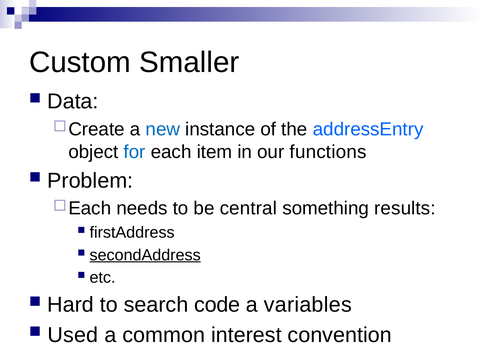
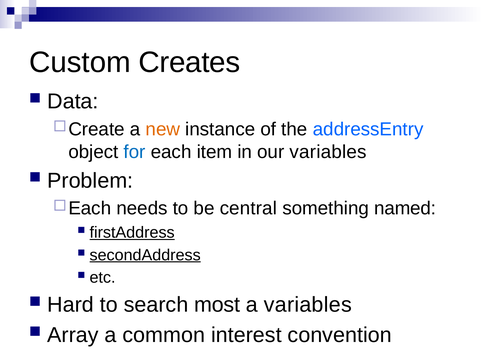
Smaller: Smaller -> Creates (189, 63)
new colour: blue -> orange (163, 129)
our functions: functions -> variables (328, 152)
results: results -> named (405, 208)
firstAddress underline: none -> present (132, 232)
code: code -> most (217, 305)
Used: Used -> Array (73, 335)
